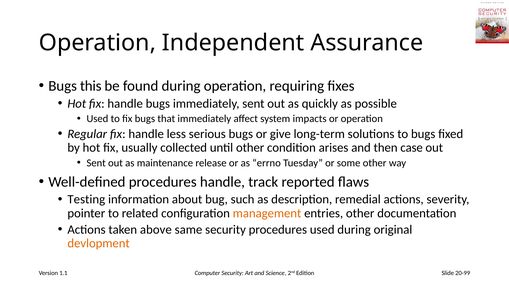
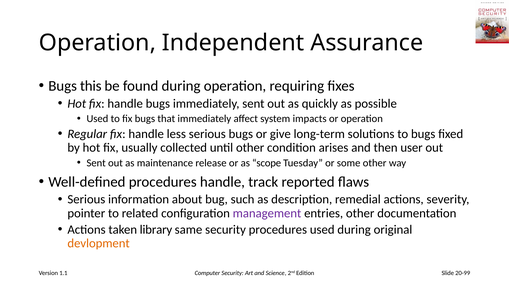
case: case -> user (412, 148)
errno: errno -> scope (267, 163)
Testing: Testing -> Serious (86, 200)
management colour: orange -> purple (267, 213)
above: above -> library (156, 230)
